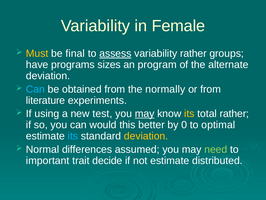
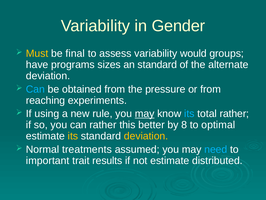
Female: Female -> Gender (178, 26)
assess underline: present -> none (115, 53)
variability rather: rather -> would (193, 53)
an program: program -> standard (157, 65)
normally: normally -> pressure (165, 89)
literature: literature -> reaching (45, 100)
test: test -> rule (102, 113)
its colour: yellow -> light blue (189, 113)
can would: would -> rather (103, 125)
0: 0 -> 8 (184, 125)
its colour: light blue -> yellow (73, 136)
differences: differences -> treatments (87, 149)
need colour: light green -> light blue (216, 149)
decide: decide -> results (107, 160)
